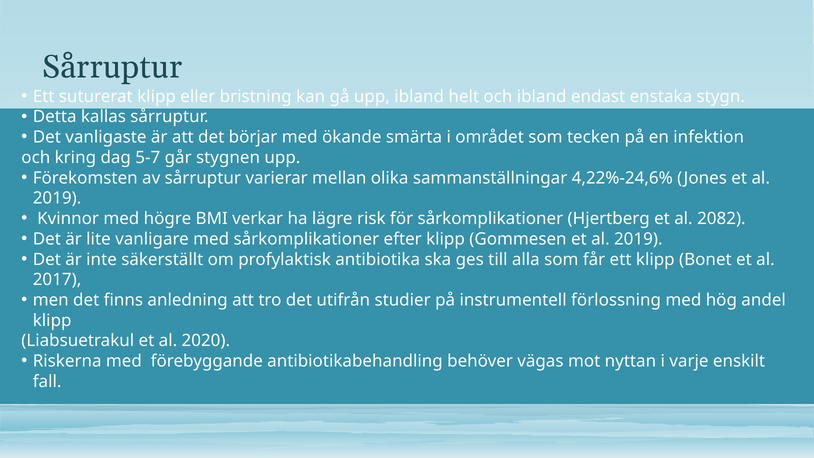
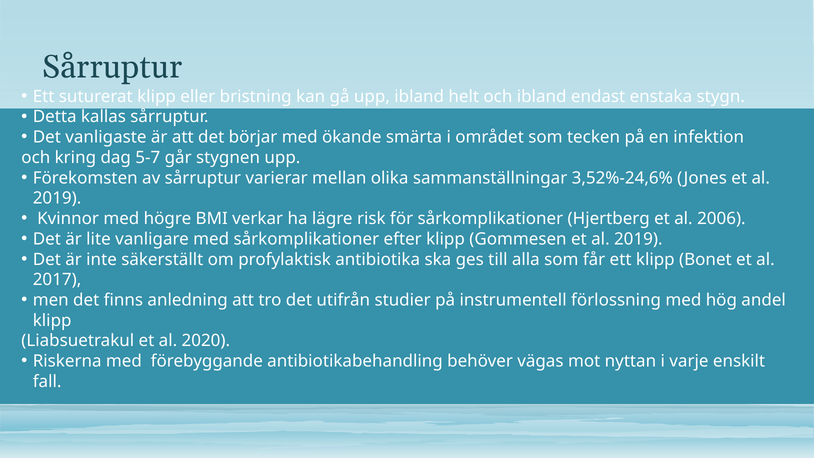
4,22%-24,6%: 4,22%-24,6% -> 3,52%-24,6% (622, 178)
2082: 2082 -> 2006 (721, 219)
